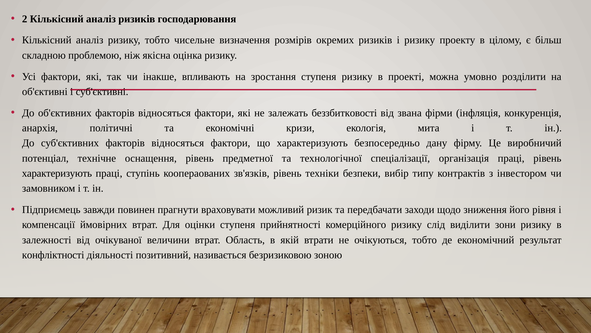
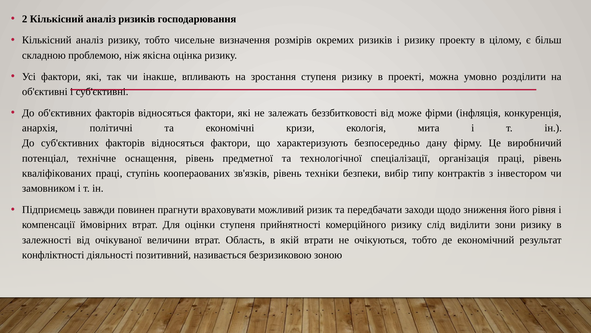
звана: звана -> може (410, 113)
характеризують: характеризують -> кваліфікованих (57, 173)
